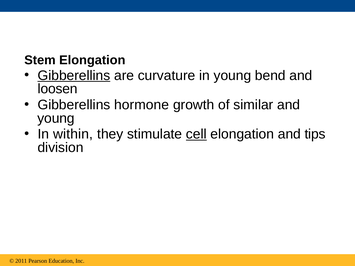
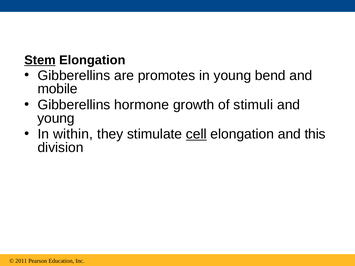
Stem underline: none -> present (40, 60)
Gibberellins underline: present -> none (74, 76)
curvature: curvature -> promotes (167, 76)
loosen: loosen -> mobile (58, 89)
similar: similar -> stimuli (253, 105)
tips: tips -> this (315, 134)
